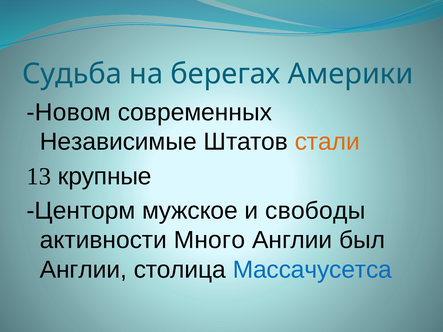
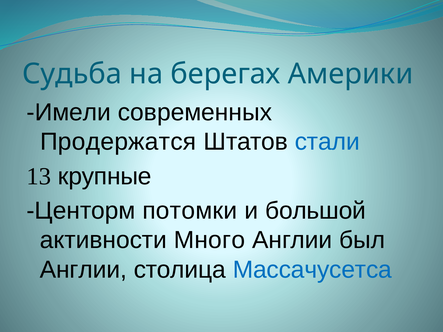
Новом: Новом -> Имели (69, 112)
Независимые: Независимые -> Продержатся (118, 142)
стали colour: orange -> blue (327, 142)
мужское: мужское -> потомки (190, 211)
свободы: свободы -> большой (316, 211)
